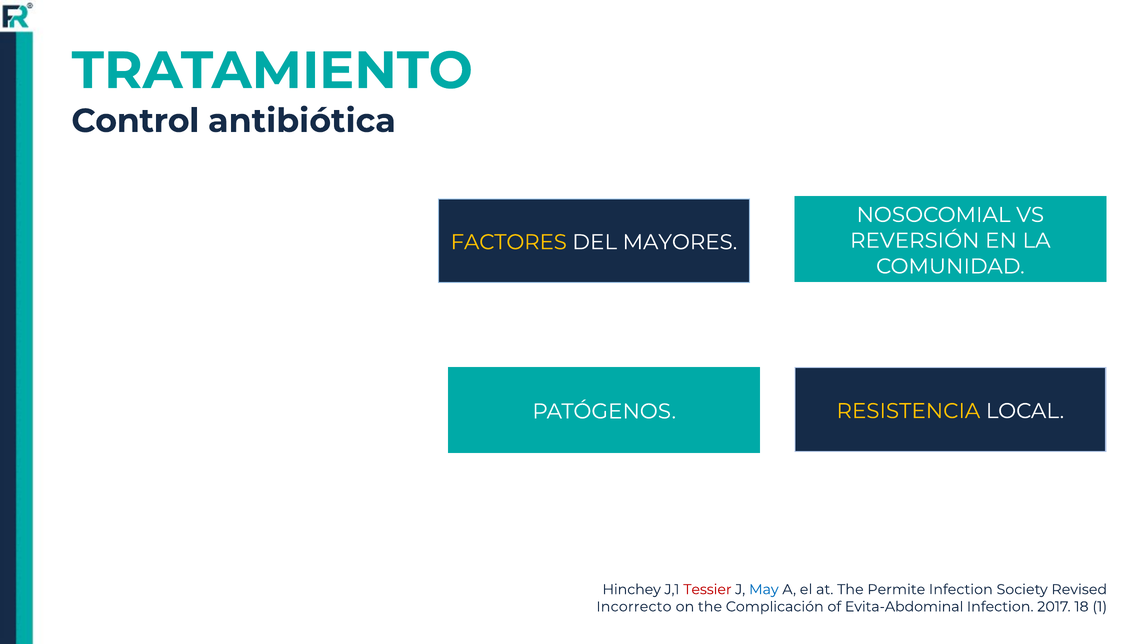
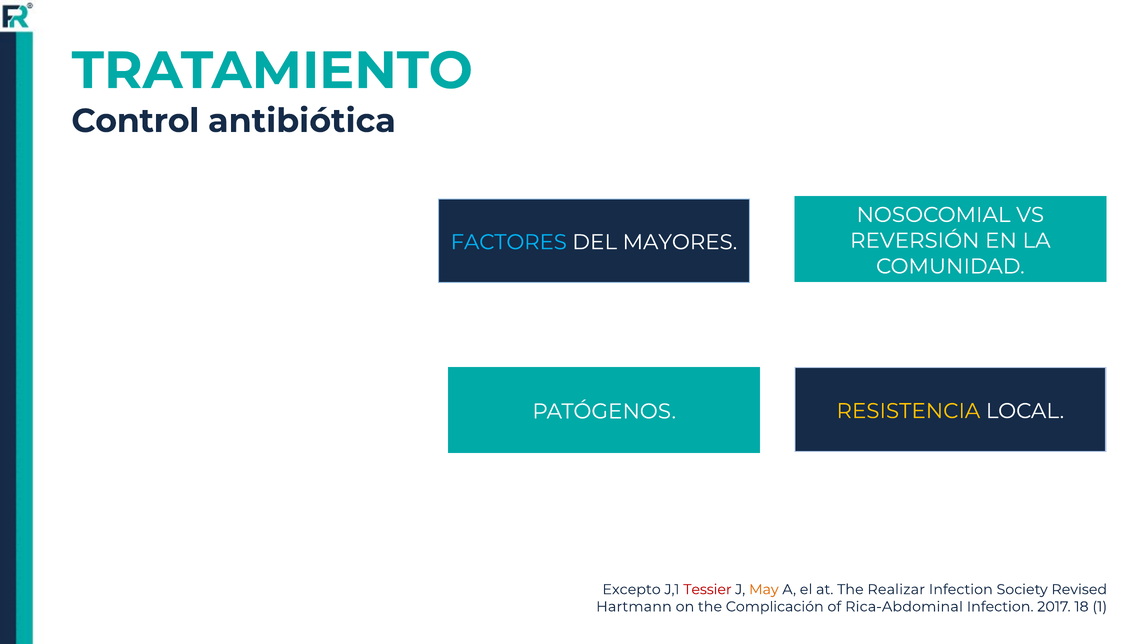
FACTORES colour: yellow -> light blue (509, 242)
Hinchey: Hinchey -> Excepto (632, 590)
May colour: blue -> orange (764, 590)
Permite: Permite -> Realizar (896, 590)
Incorrecto: Incorrecto -> Hartmann (634, 607)
Evita-Abdominal: Evita-Abdominal -> Rica-Abdominal (904, 607)
